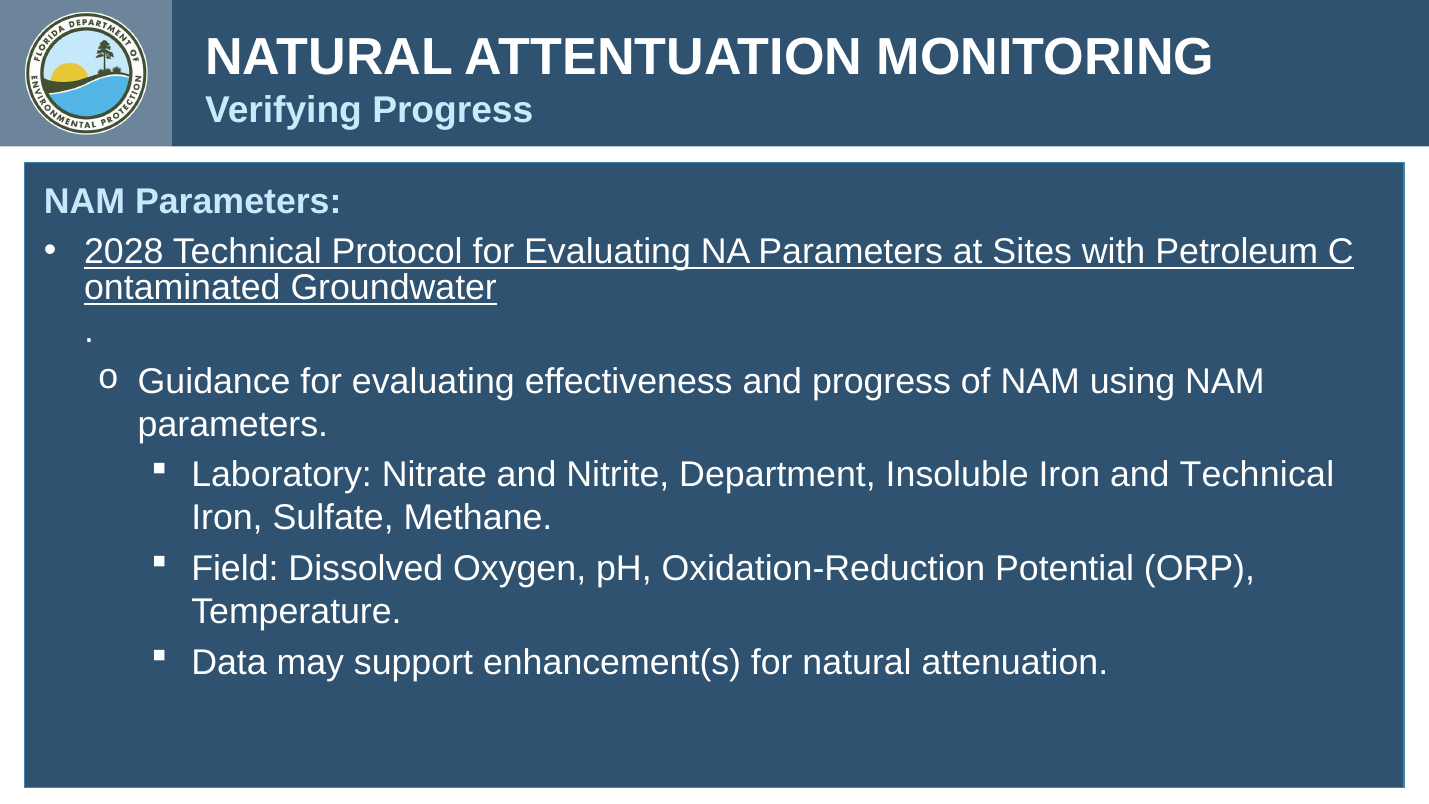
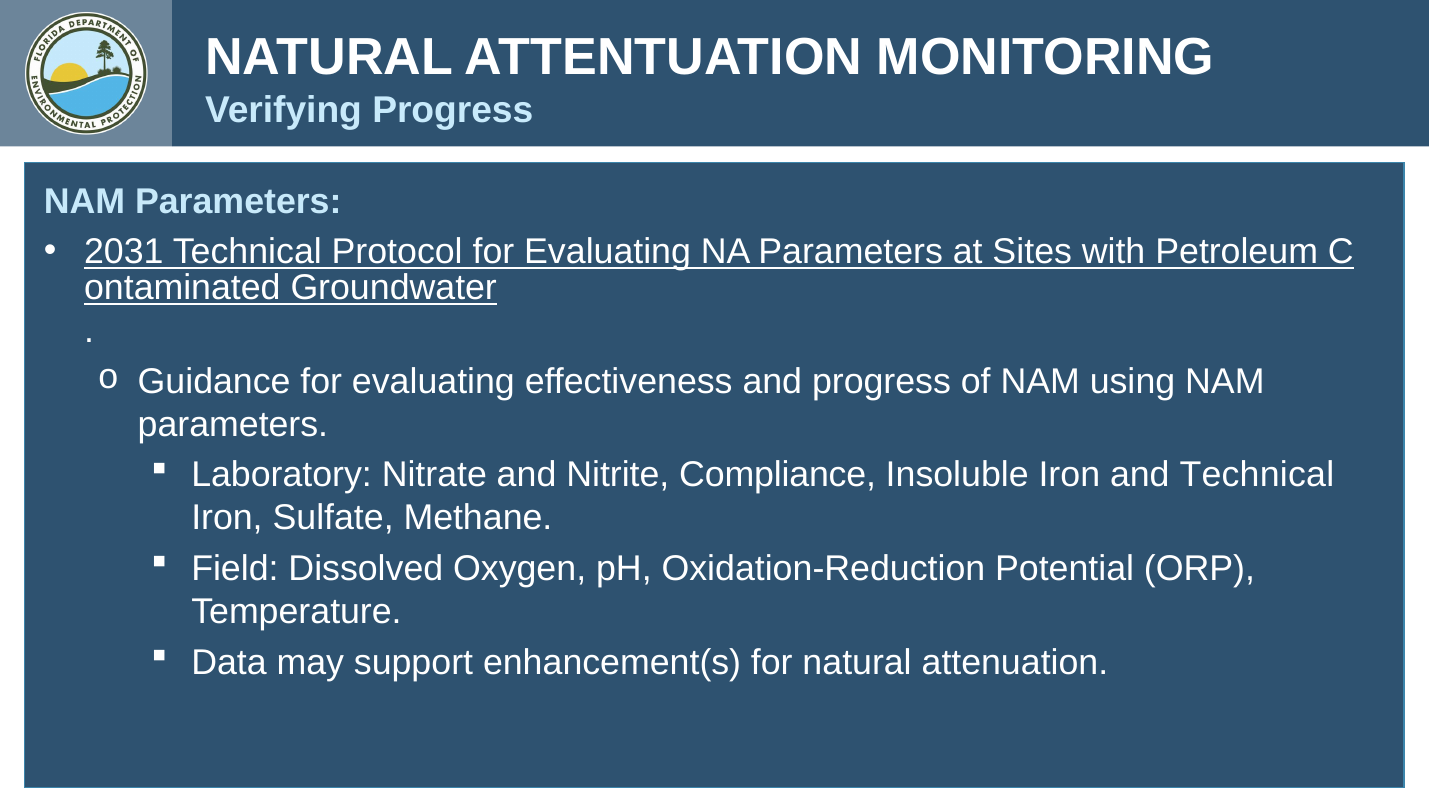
2028: 2028 -> 2031 (124, 252)
Department: Department -> Compliance (778, 475)
